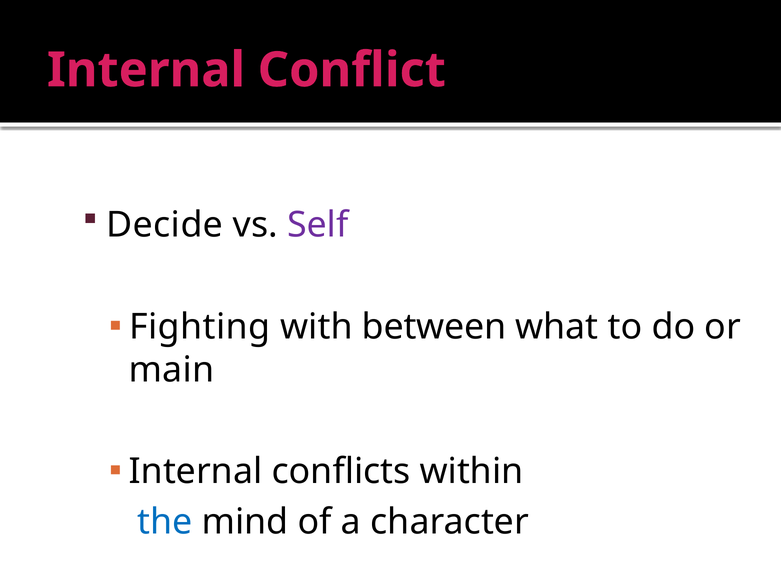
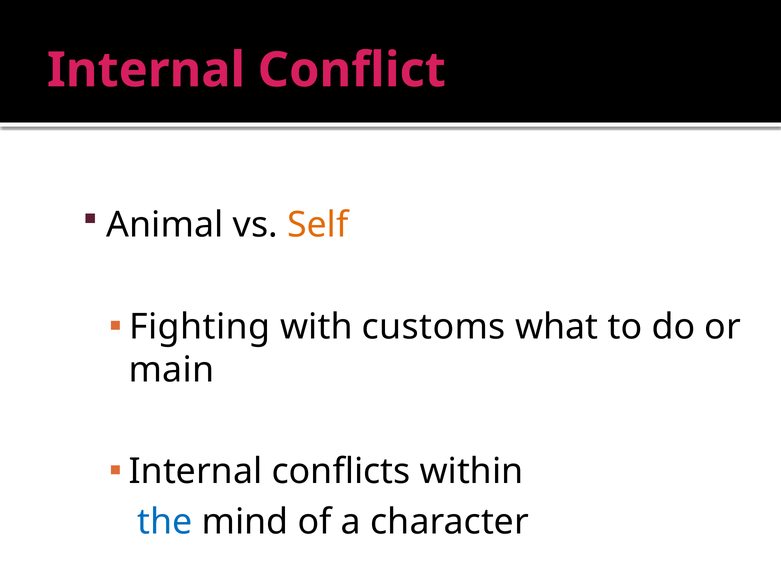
Decide: Decide -> Animal (165, 225)
Self colour: purple -> orange (318, 225)
between: between -> customs (434, 327)
